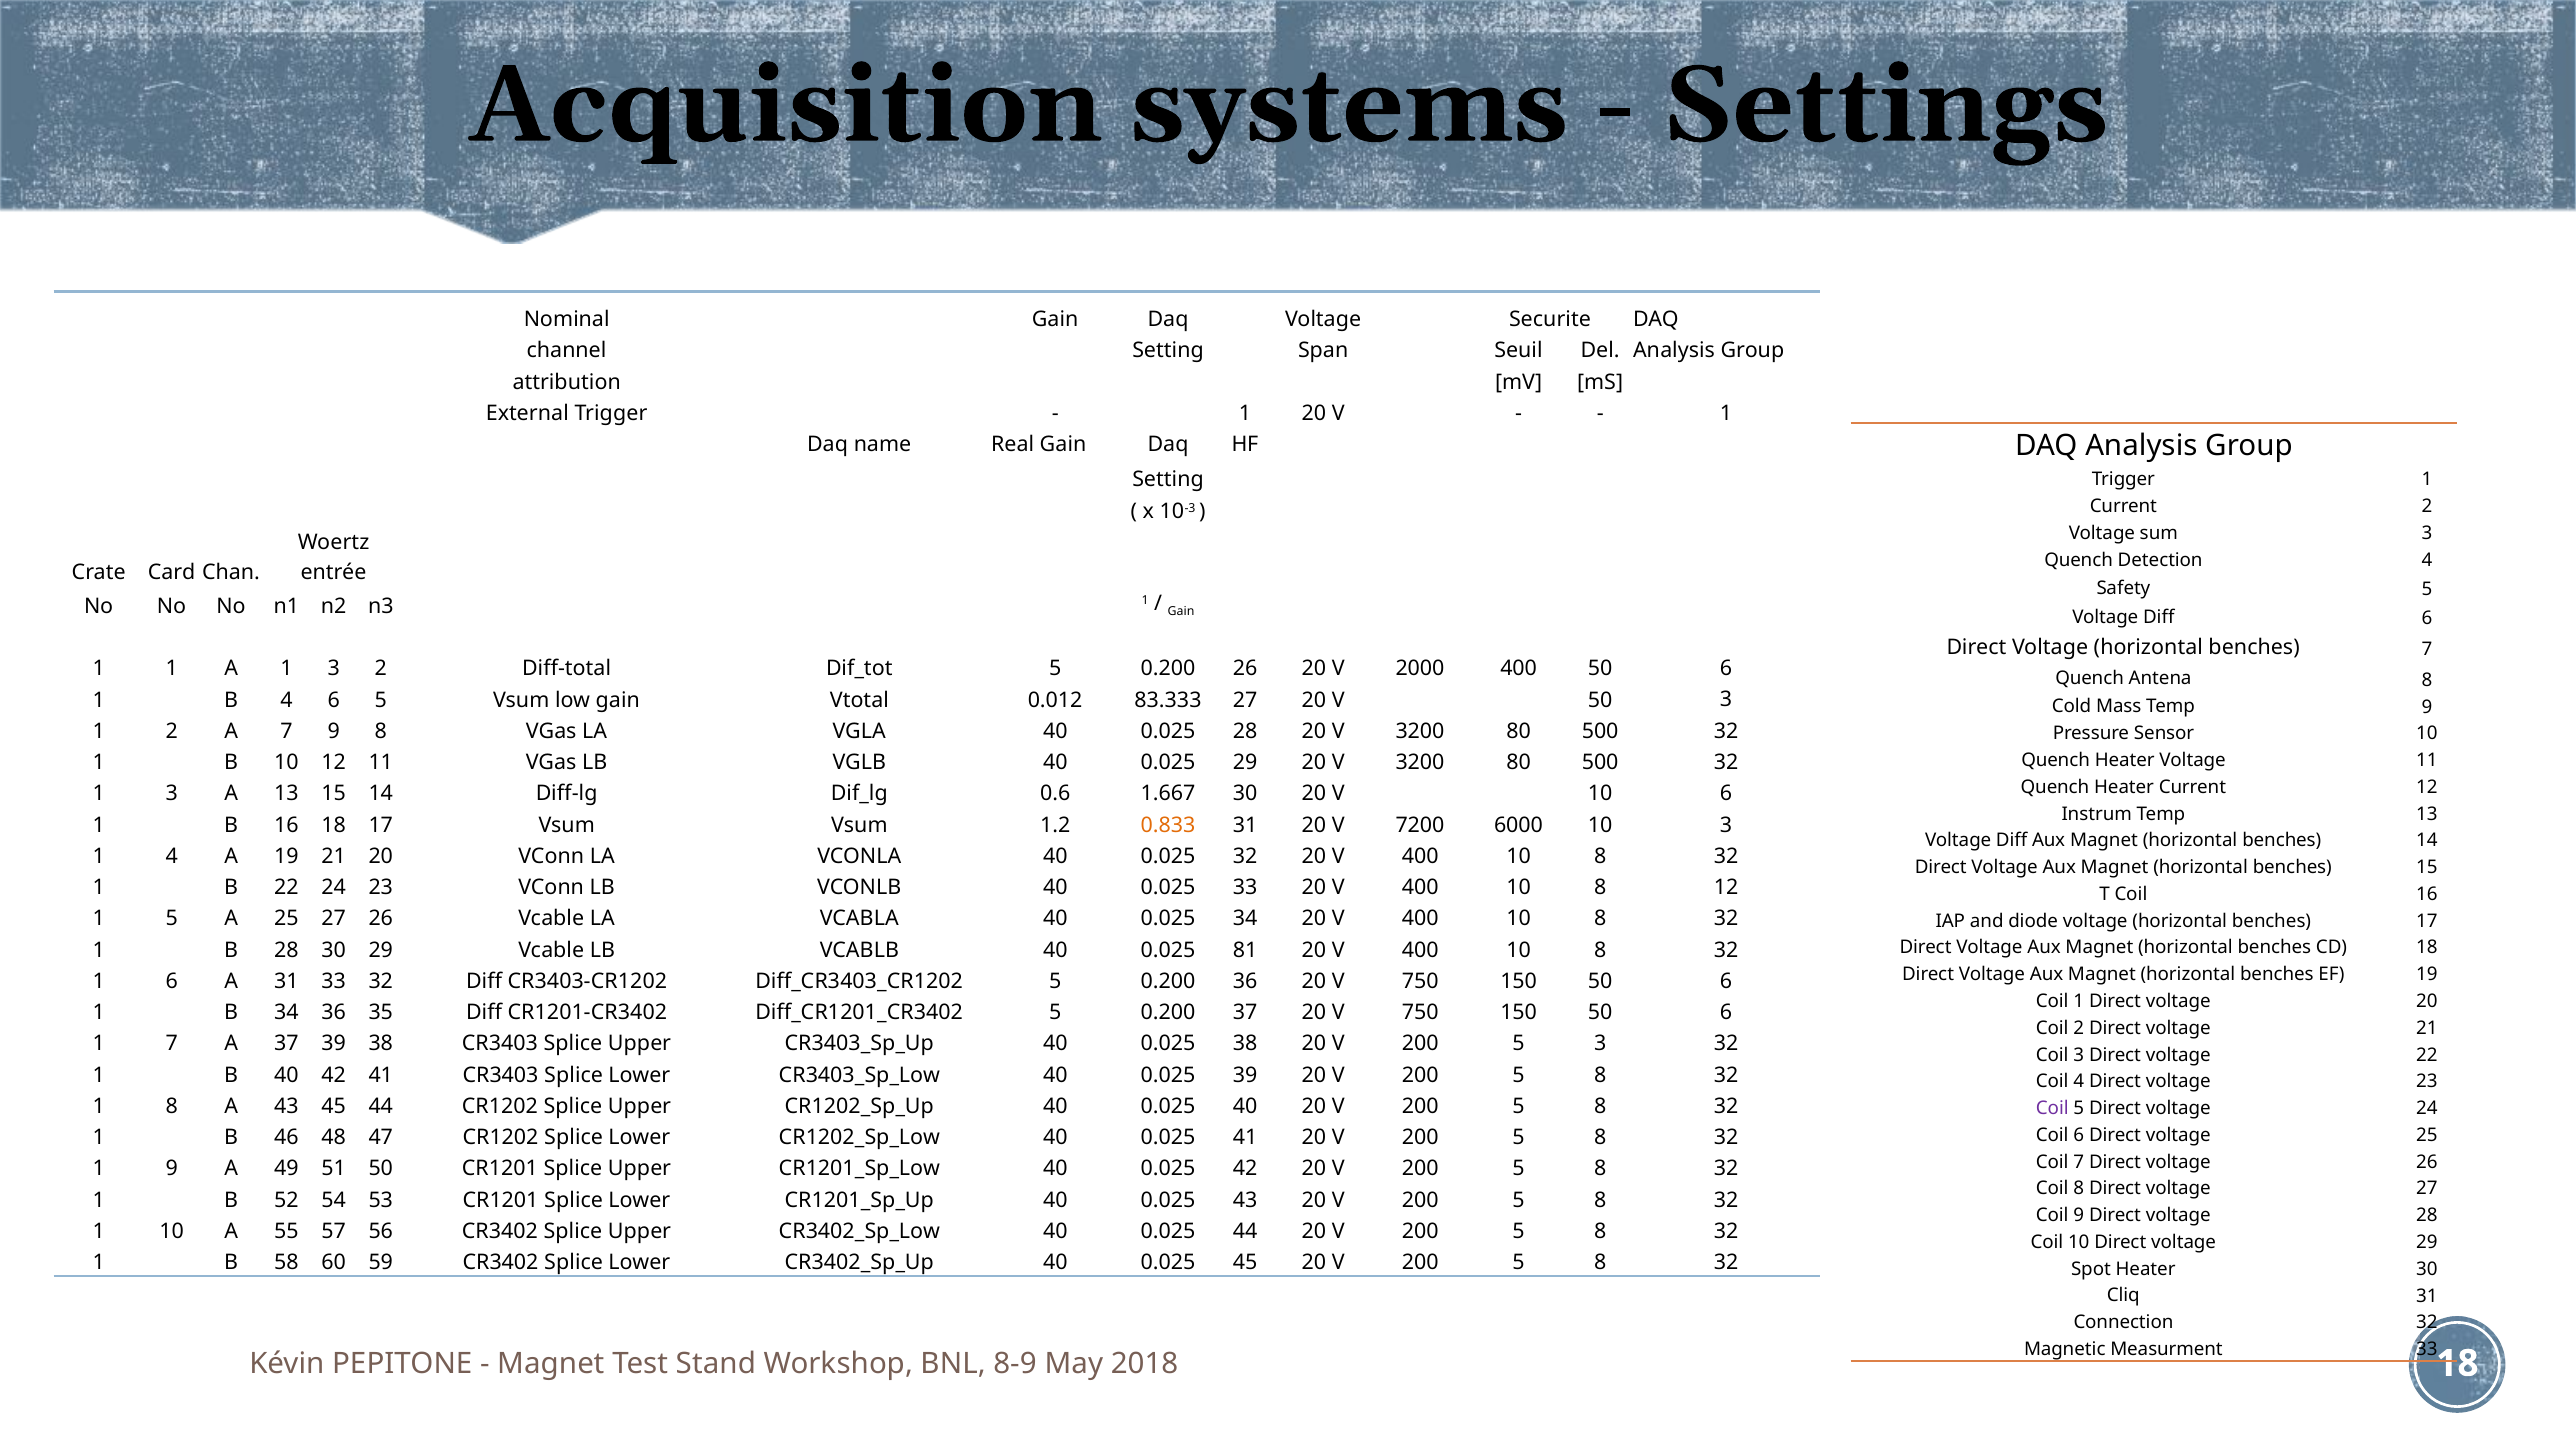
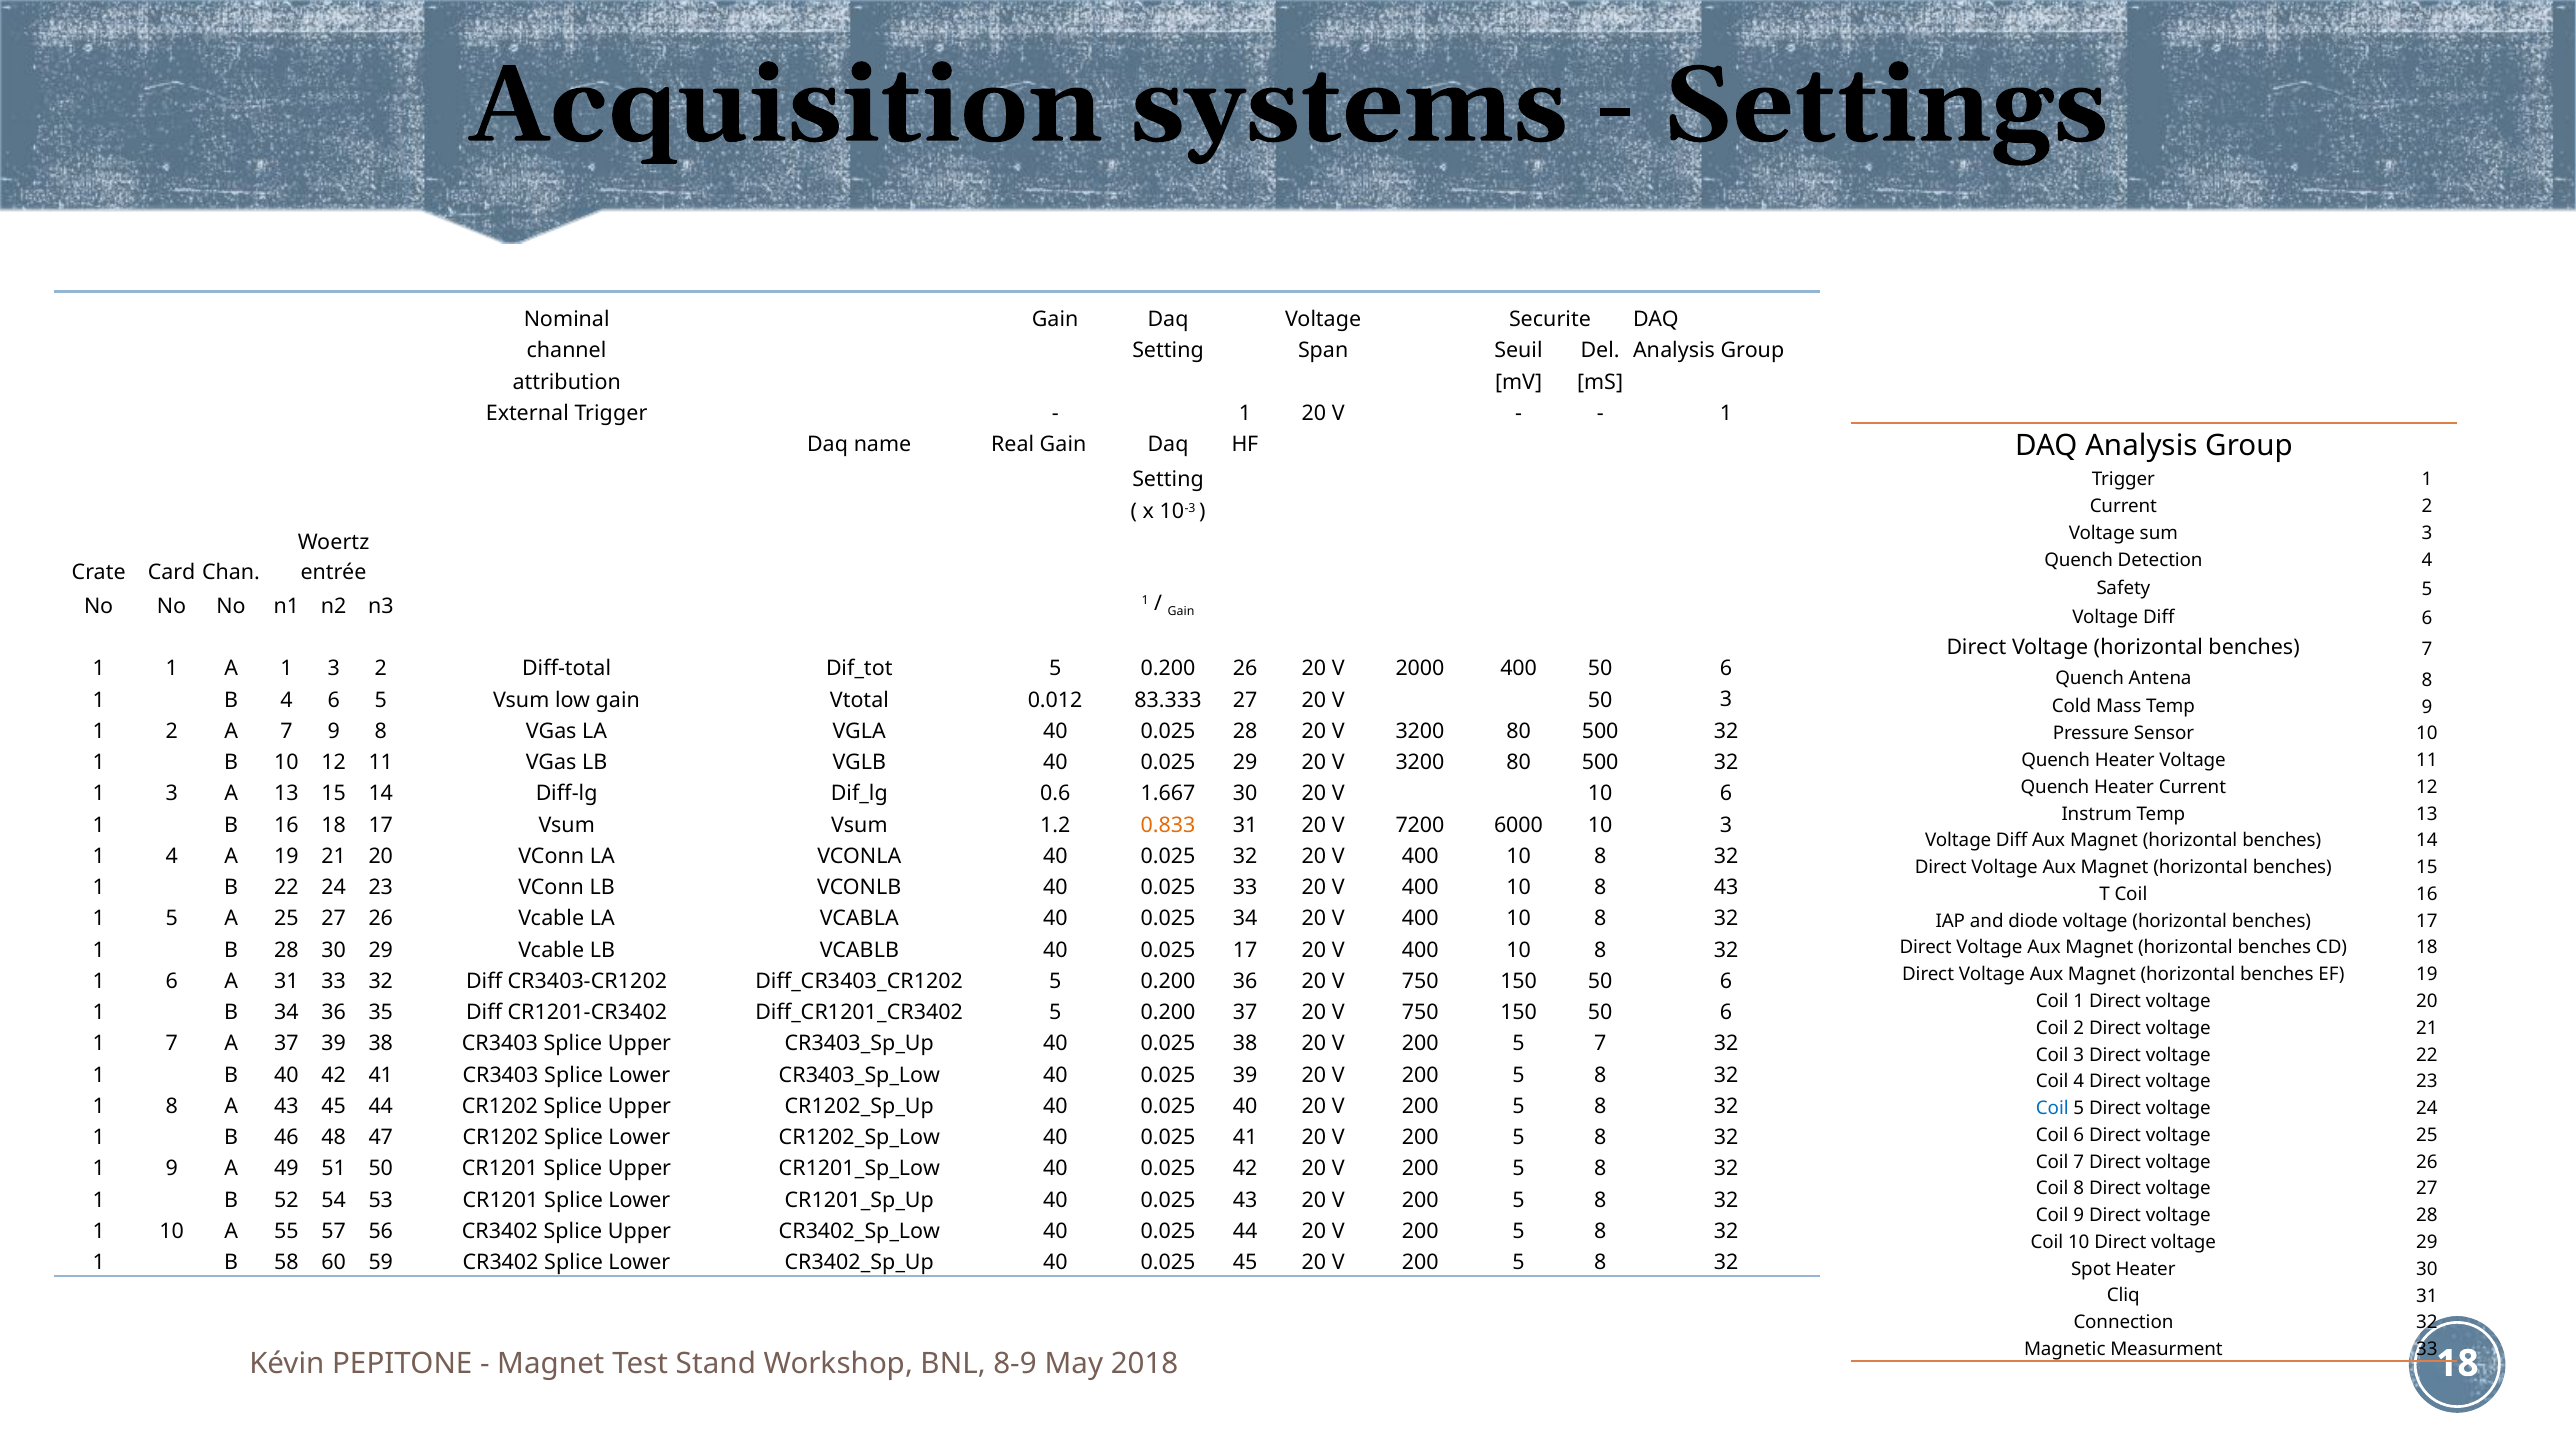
8 12: 12 -> 43 (1726, 887)
0.025 81: 81 -> 17 (1245, 950)
5 3: 3 -> 7 (1600, 1044)
Coil colour: purple -> blue (2052, 1108)
